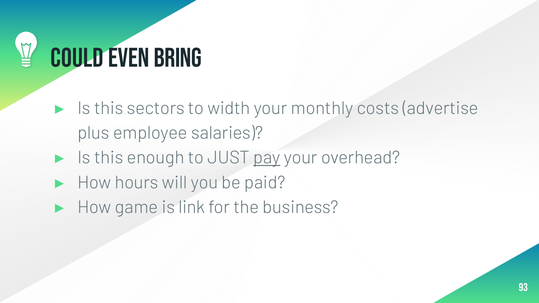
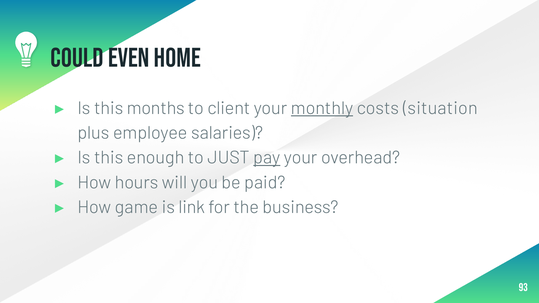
Bring: Bring -> Home (177, 58)
sectors: sectors -> months (156, 108)
width: width -> client (229, 108)
monthly underline: none -> present (322, 108)
advertise: advertise -> situation (440, 108)
